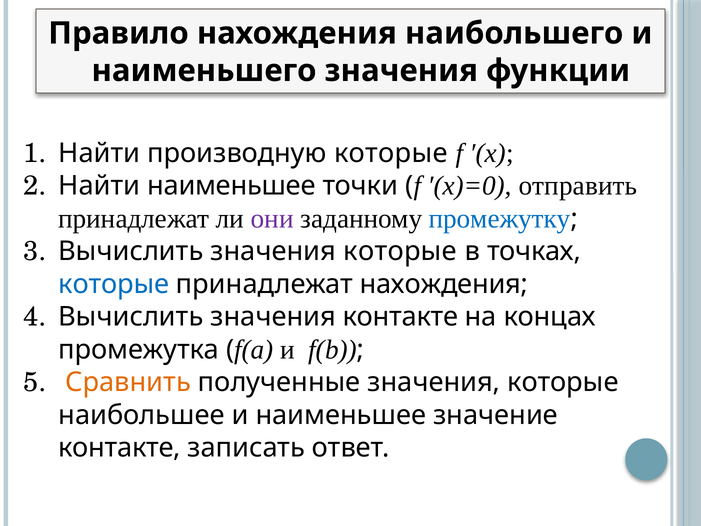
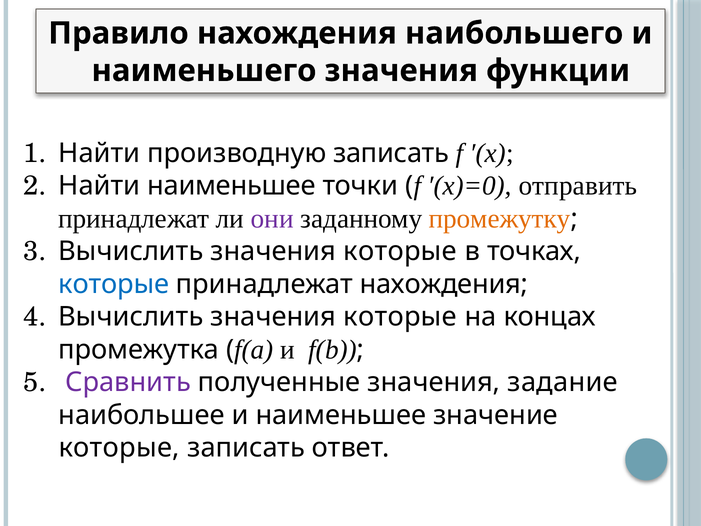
производную которые: которые -> записать (391, 153)
промежутку colour: blue -> orange (500, 219)
контакте: контакте -> которые (400, 317)
Сравнить colour: orange -> purple (128, 382)
полученные значения которые: которые -> задание (563, 382)
контакте: контакте -> которые (119, 448)
